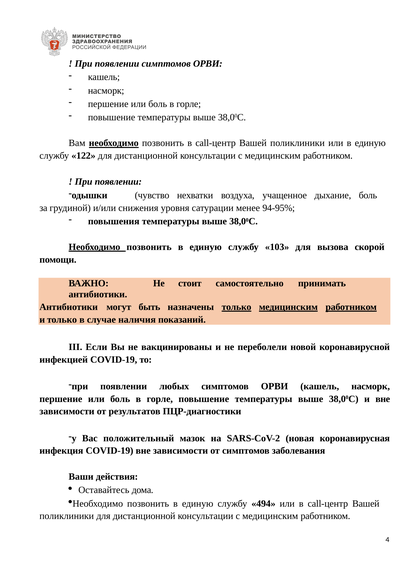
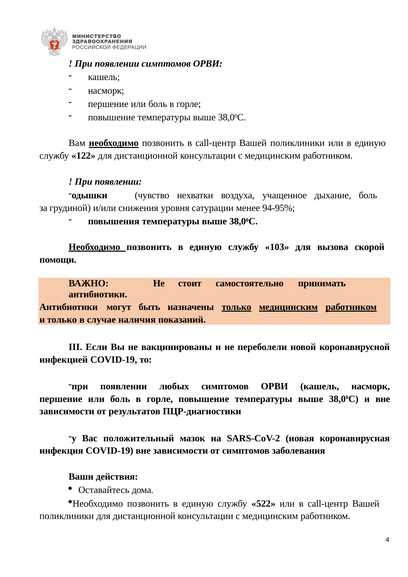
494: 494 -> 522 (263, 504)
